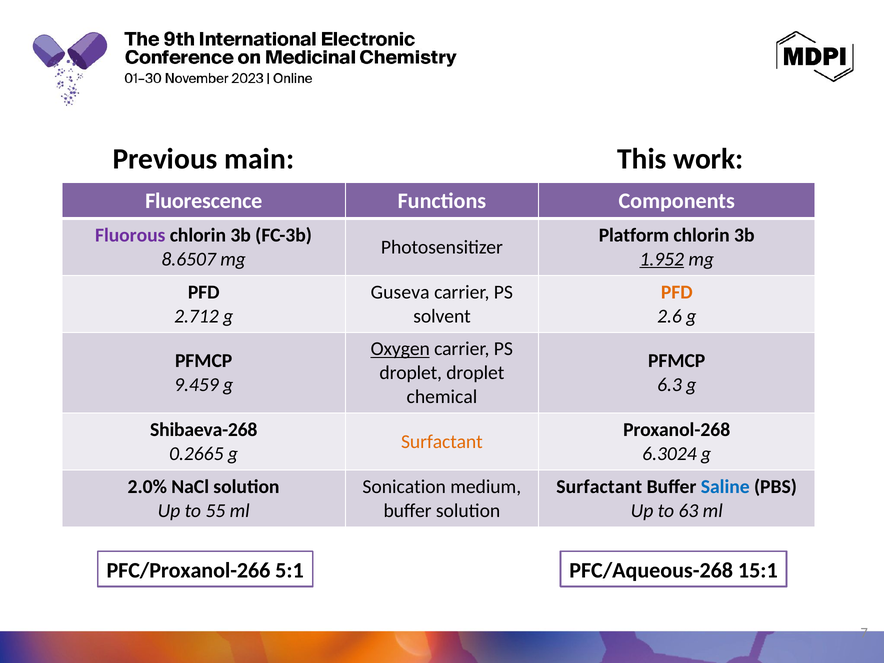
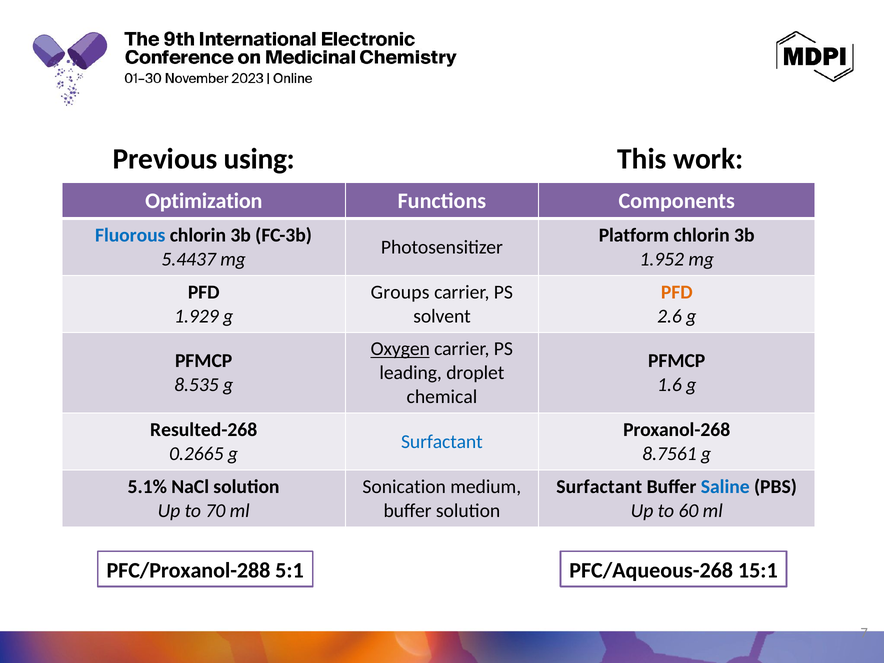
main: main -> using (259, 159)
Fluorescence: Fluorescence -> Optimization (204, 201)
Fluorous colour: purple -> blue (130, 235)
8.6507: 8.6507 -> 5.4437 (189, 259)
1.952 underline: present -> none (662, 259)
Guseva: Guseva -> Groups (400, 292)
2.712: 2.712 -> 1.929 (196, 316)
droplet: droplet -> leading (411, 373)
9.459: 9.459 -> 8.535 (196, 385)
6.3: 6.3 -> 1.6 (670, 385)
Shibaeva-268: Shibaeva-268 -> Resulted-268 (204, 430)
Surfactant colour: orange -> blue (442, 442)
6.3024: 6.3024 -> 8.7561 (669, 454)
2.0%: 2.0% -> 5.1% (147, 487)
55: 55 -> 70 (215, 511)
63: 63 -> 60 (688, 511)
PFC/Proxanol-266: PFC/Proxanol-266 -> PFC/Proxanol-288 (188, 570)
